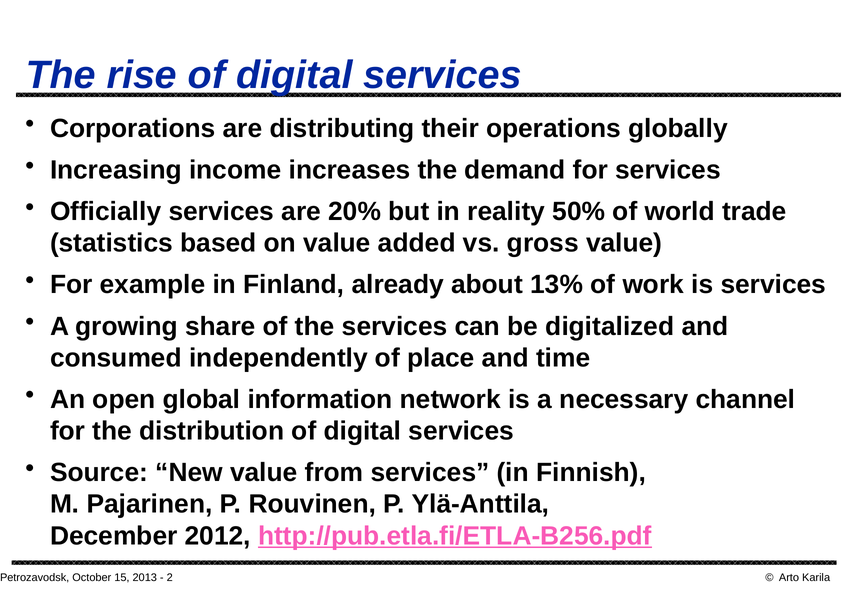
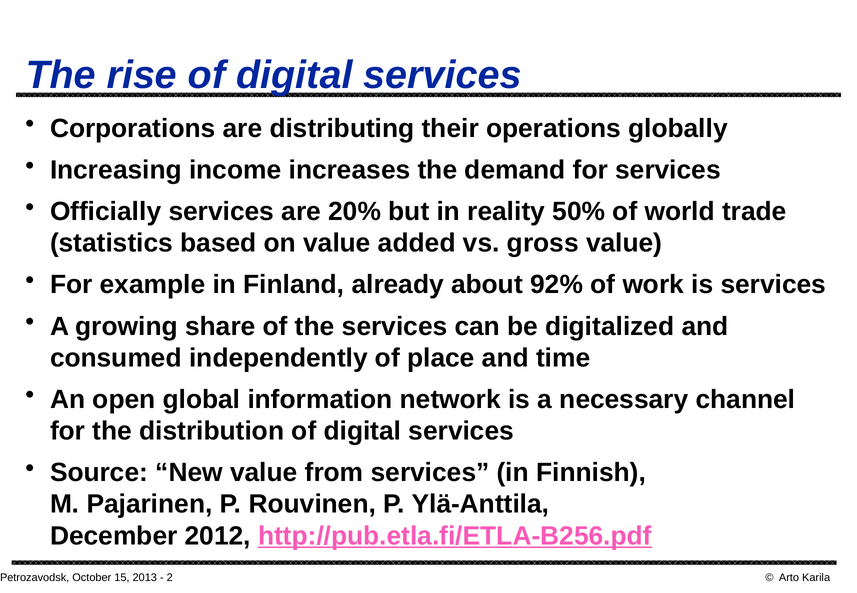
13%: 13% -> 92% (557, 285)
